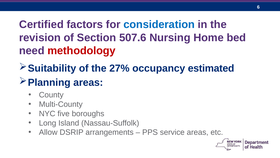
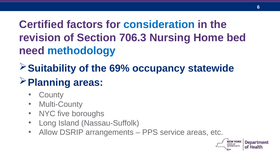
507.6: 507.6 -> 706.3 (133, 37)
methodology colour: red -> blue (82, 51)
27%: 27% -> 69% (119, 68)
estimated: estimated -> statewide (211, 68)
